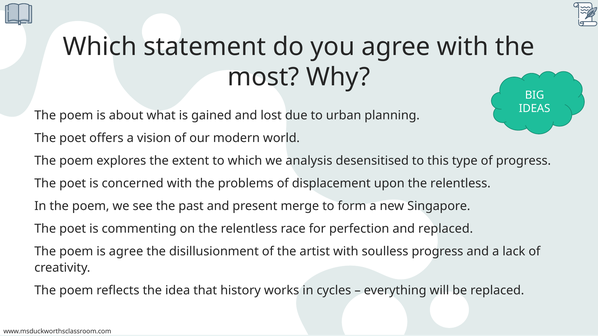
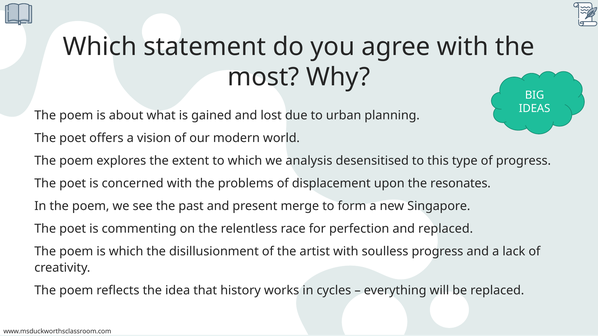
upon the relentless: relentless -> resonates (461, 183)
is agree: agree -> which (126, 252)
